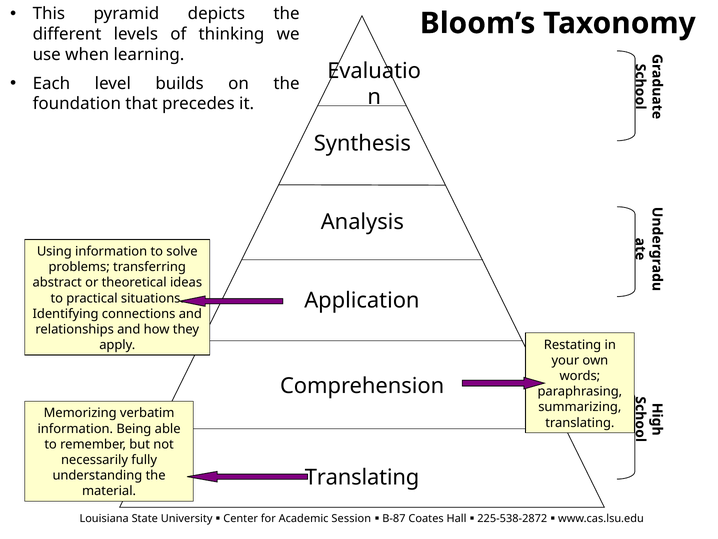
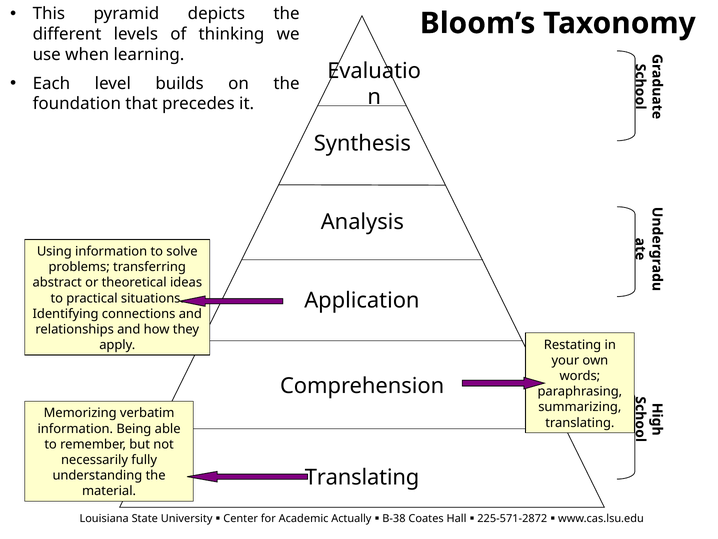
Session: Session -> Actually (351, 518)
B-87: B-87 -> B-38 (394, 518)
225-538-2872: 225-538-2872 -> 225-571-2872 (512, 518)
